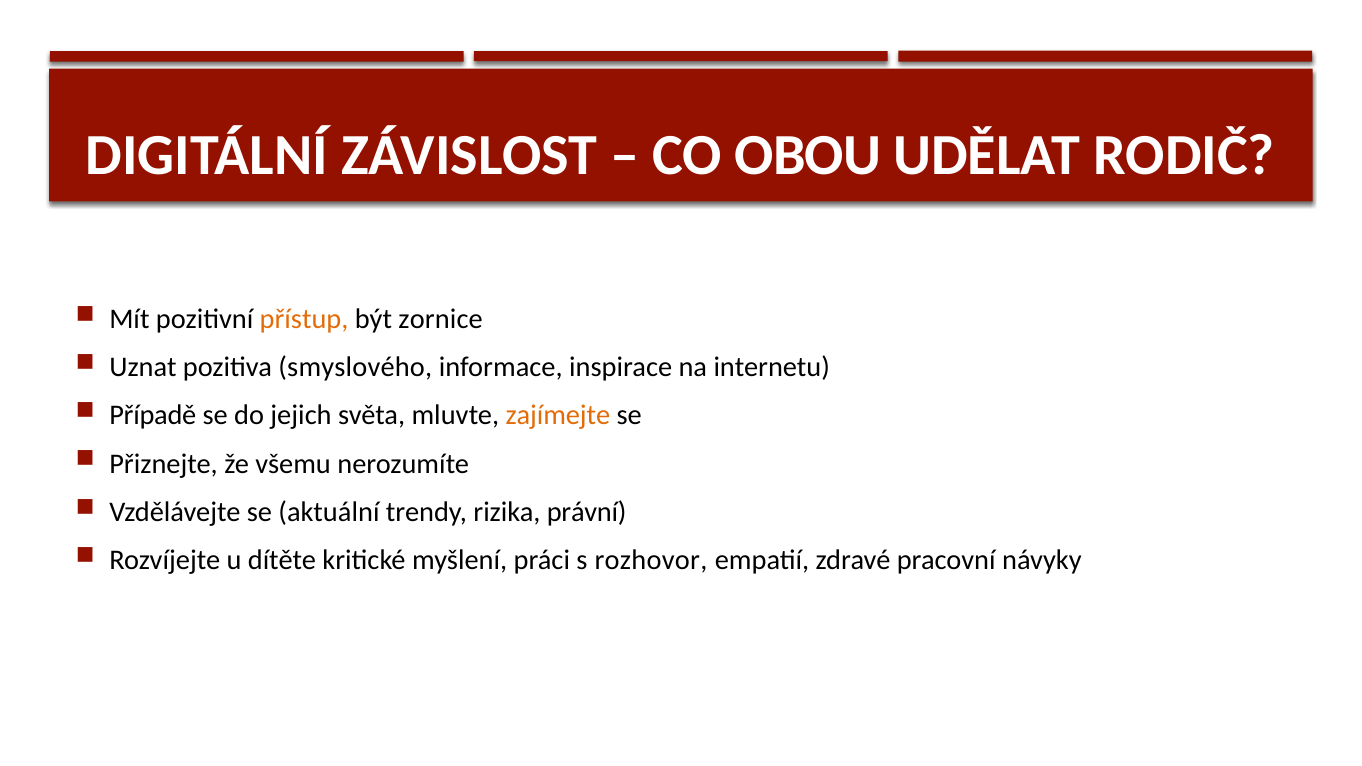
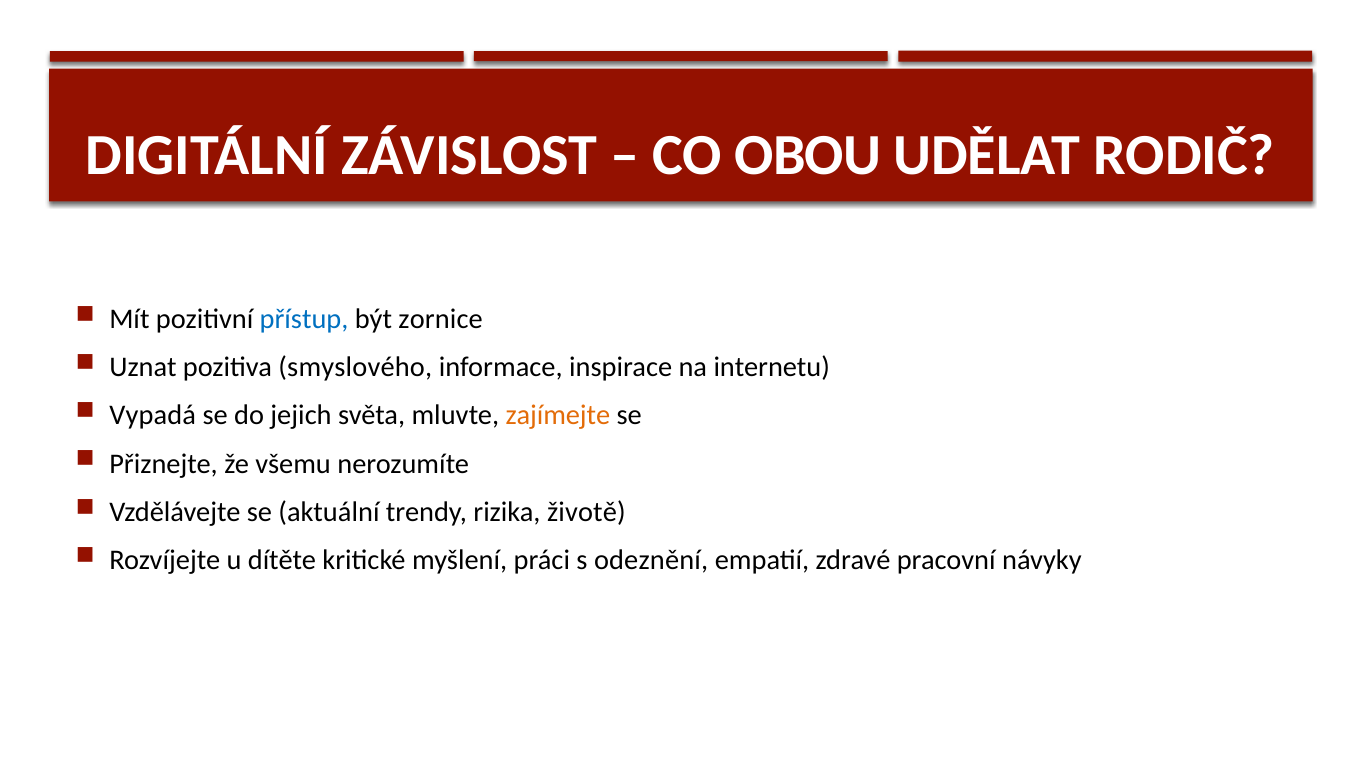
přístup colour: orange -> blue (304, 319)
Případě: Případě -> Vypadá (153, 415)
právní: právní -> životě (586, 512)
rozhovor: rozhovor -> odeznění (651, 560)
